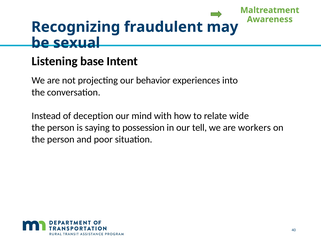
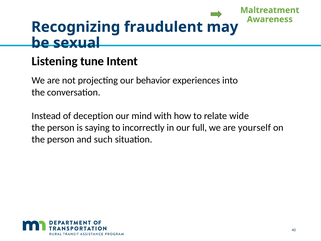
base: base -> tune (92, 61)
possession: possession -> incorrectly (143, 127)
tell: tell -> full (200, 127)
workers: workers -> yourself (254, 127)
poor: poor -> such (103, 139)
